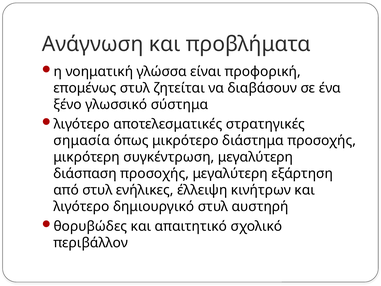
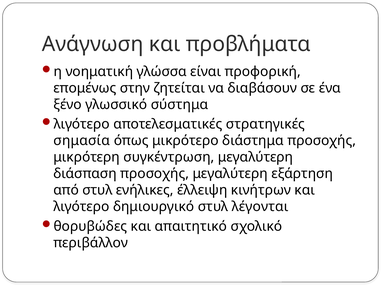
επομένως στυλ: στυλ -> στην (135, 88)
αυστηρή: αυστηρή -> λέγονται (260, 206)
